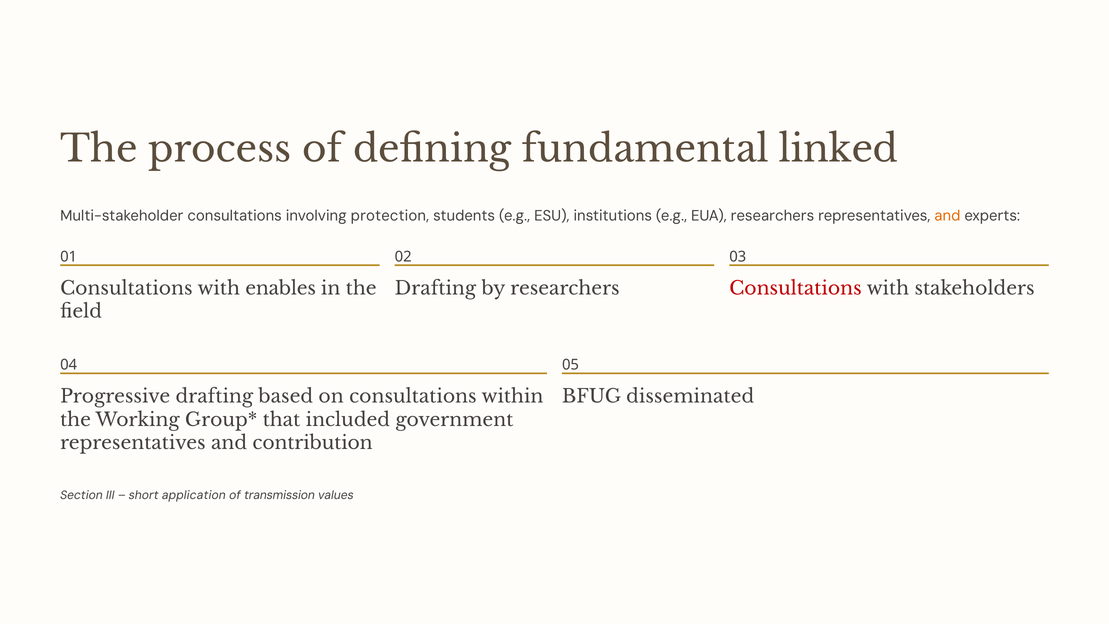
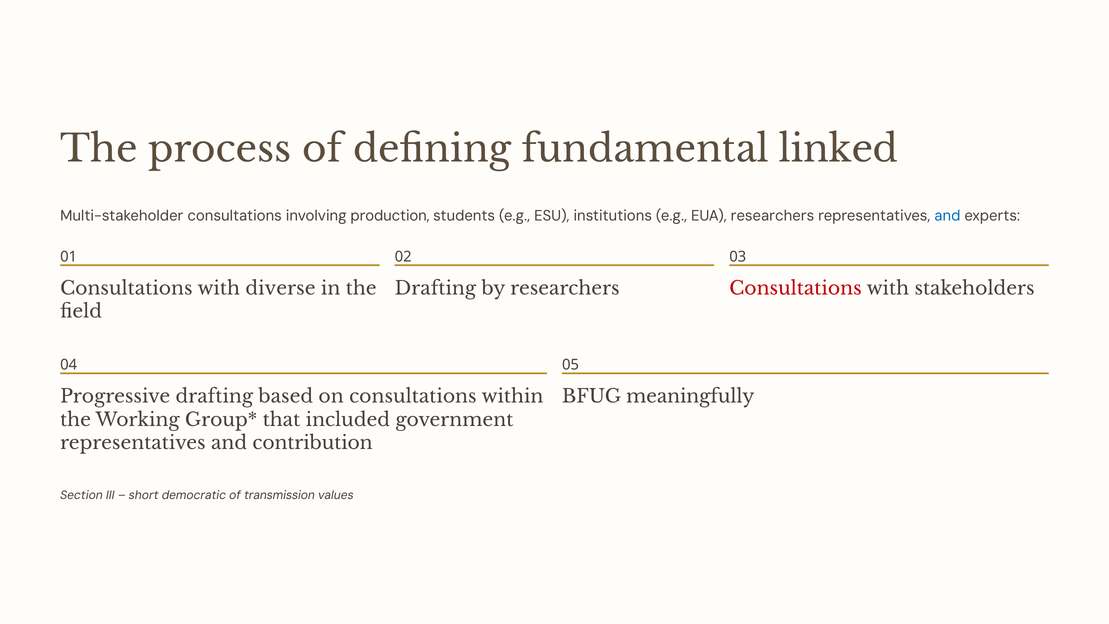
protection: protection -> production (390, 216)
and colour: orange -> blue (947, 216)
enables: enables -> diverse (281, 288)
disseminated: disseminated -> meaningfully (690, 397)
application: application -> democratic (194, 495)
